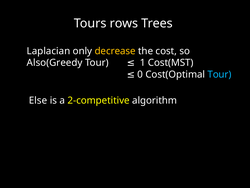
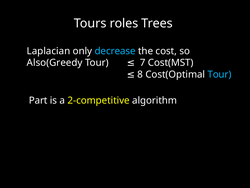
rows: rows -> roles (124, 23)
decrease colour: yellow -> light blue (115, 51)
1: 1 -> 7 (143, 63)
0: 0 -> 8 (140, 74)
Else: Else -> Part (38, 100)
